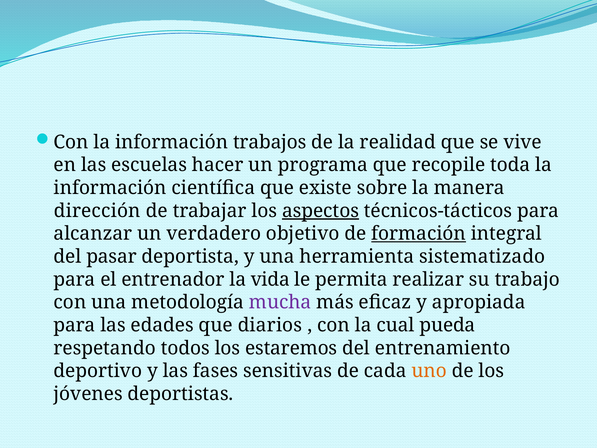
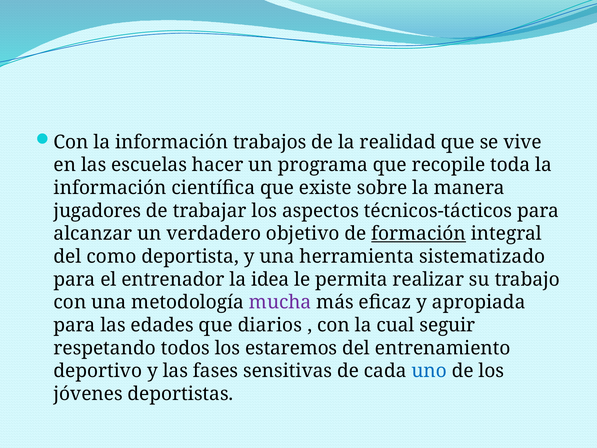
dirección: dirección -> jugadores (97, 211)
aspectos underline: present -> none (320, 211)
pasar: pasar -> como (111, 256)
vida: vida -> idea (270, 279)
pueda: pueda -> seguir (447, 325)
uno colour: orange -> blue (429, 371)
